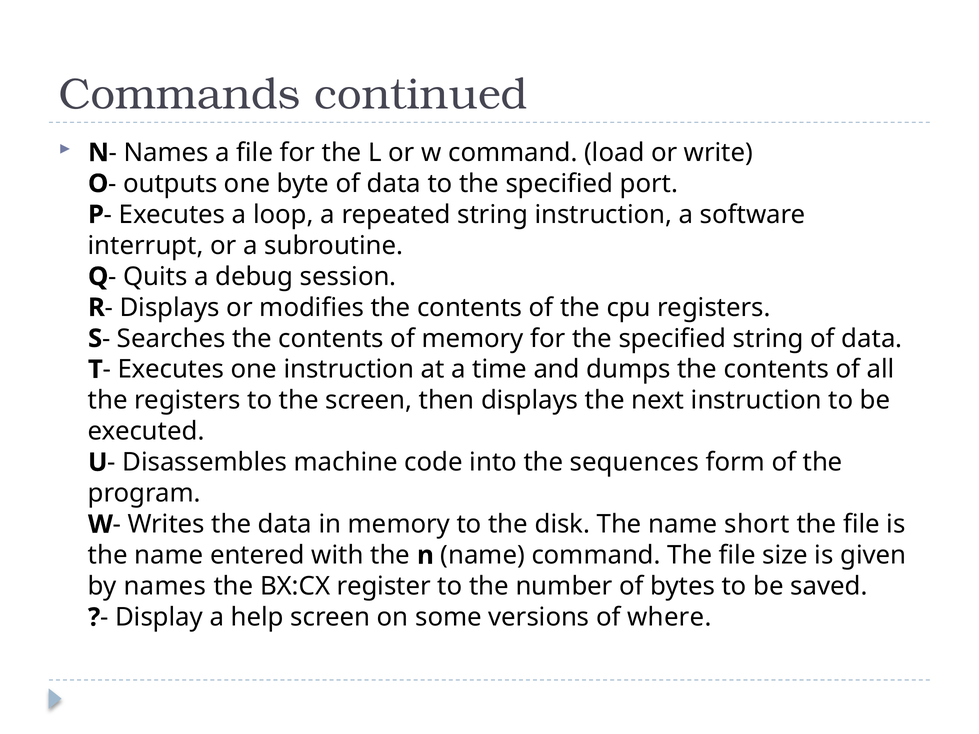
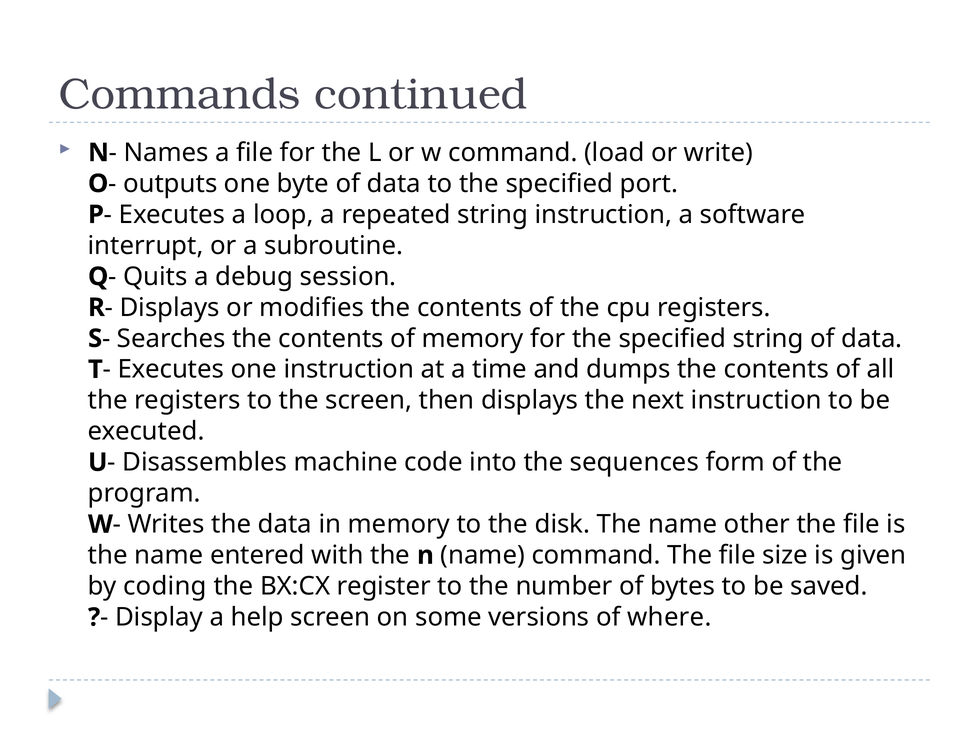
short: short -> other (757, 525)
by names: names -> coding (165, 587)
